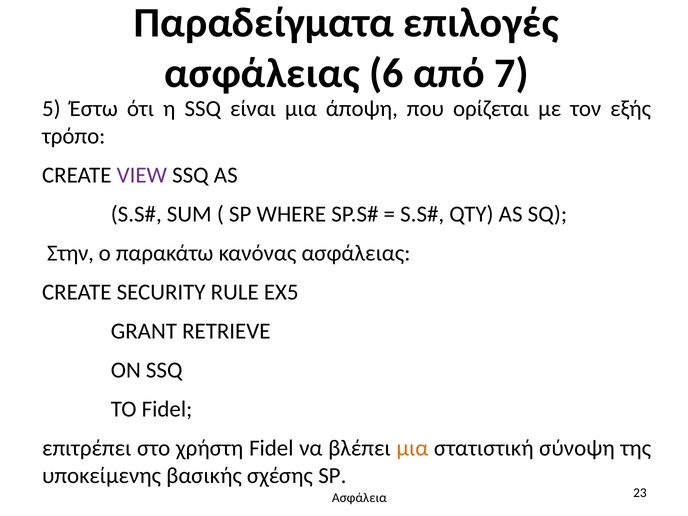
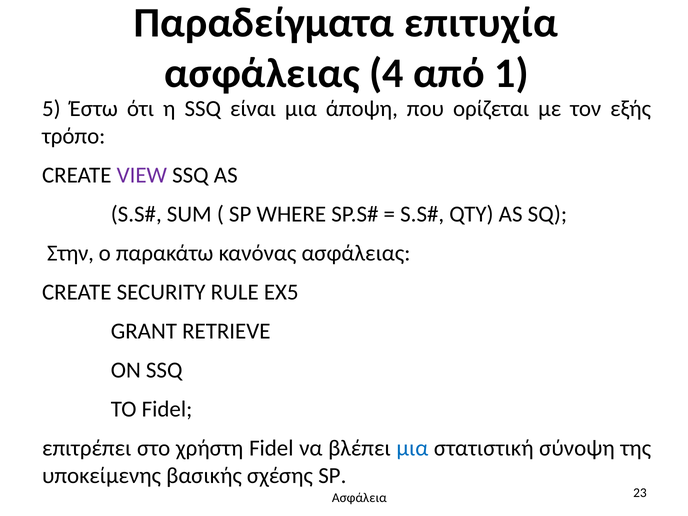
επιλογές: επιλογές -> επιτυχία (481, 23)
6: 6 -> 4 (386, 74)
7: 7 -> 1 (511, 74)
μια colour: orange -> blue (412, 448)
